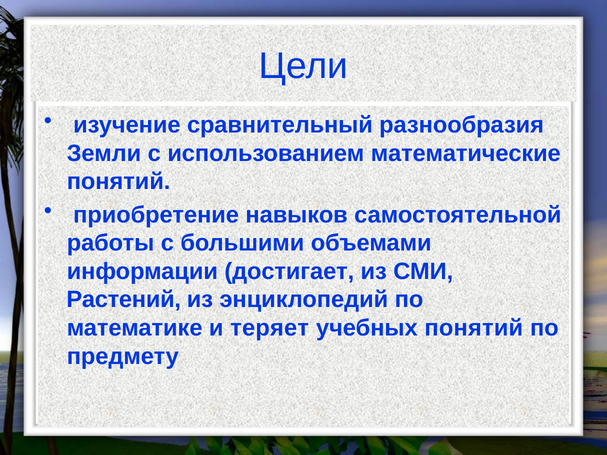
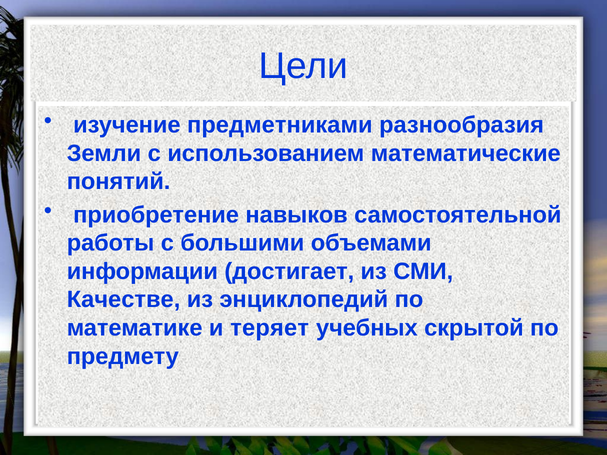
сравнительный: сравнительный -> предметниками (280, 125)
Растений: Растений -> Качестве (124, 300)
учебных понятий: понятий -> скрытой (474, 328)
